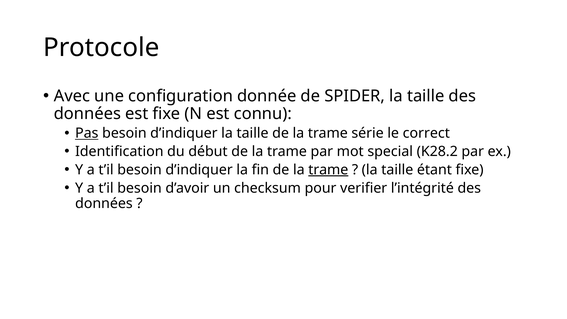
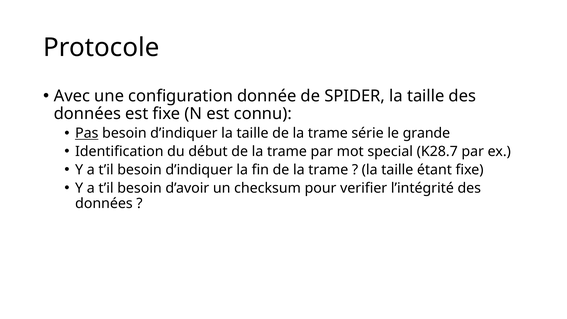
correct: correct -> grande (426, 133)
K28.2: K28.2 -> K28.7 (437, 152)
trame underline: present -> none (328, 170)
